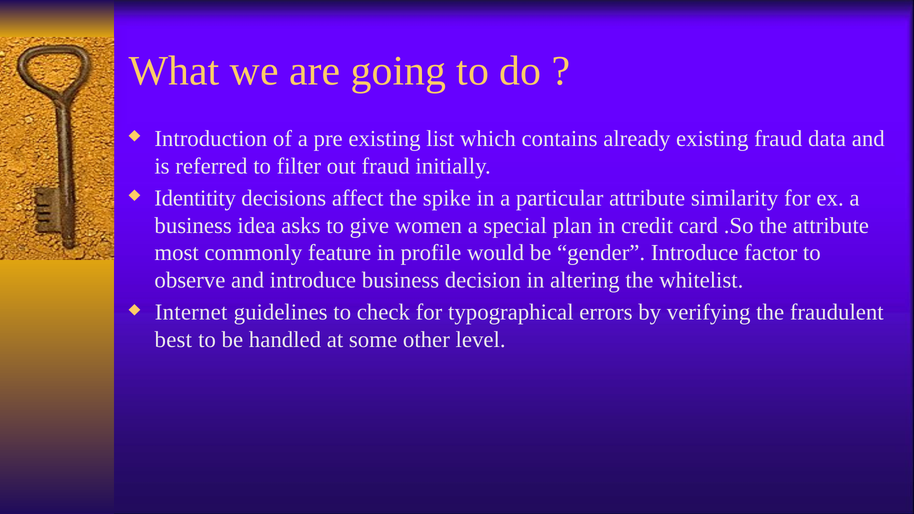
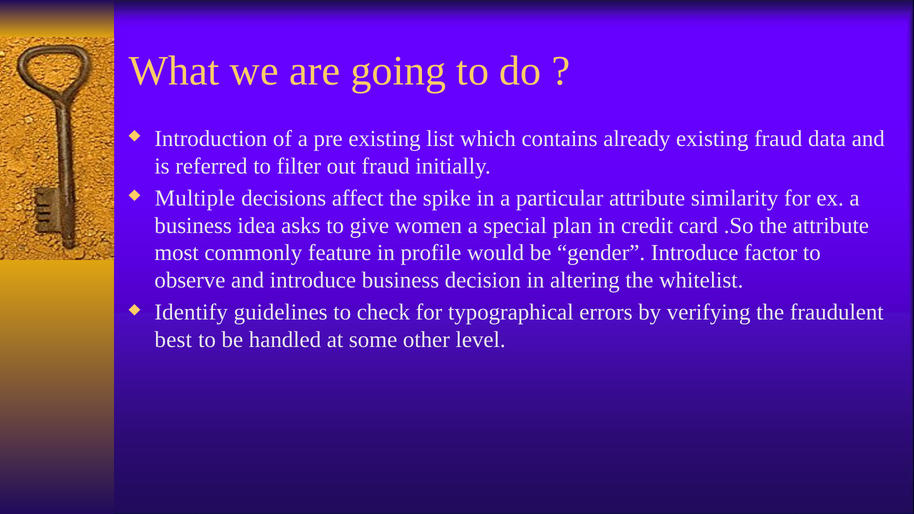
Identitity: Identitity -> Multiple (195, 198)
Internet: Internet -> Identify (191, 312)
